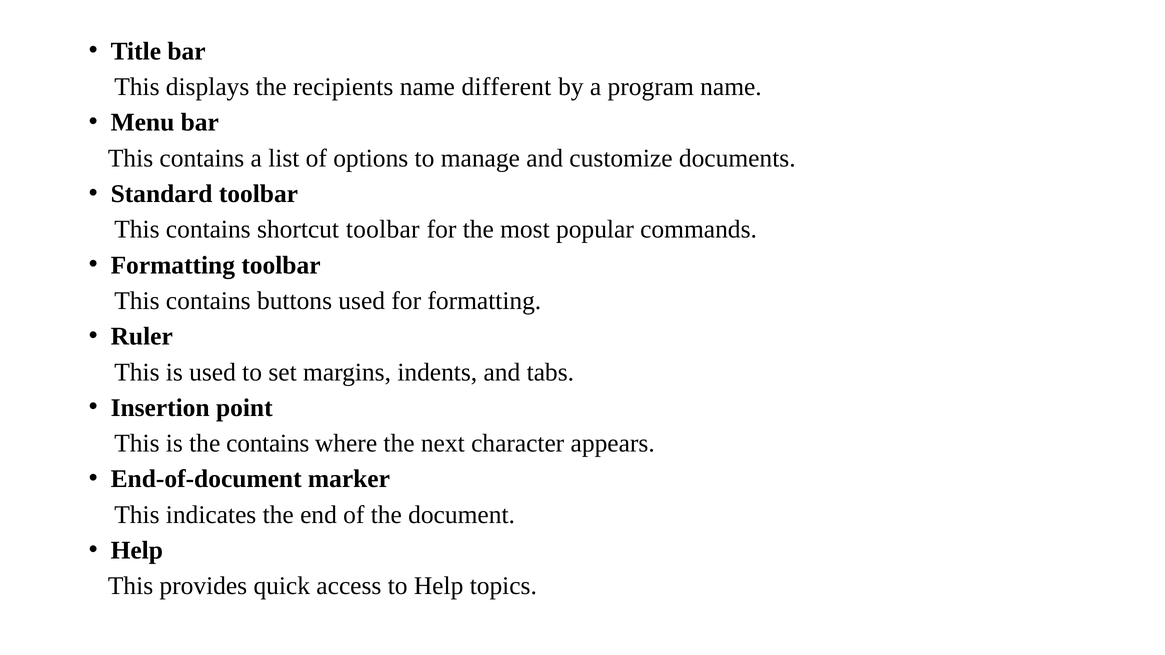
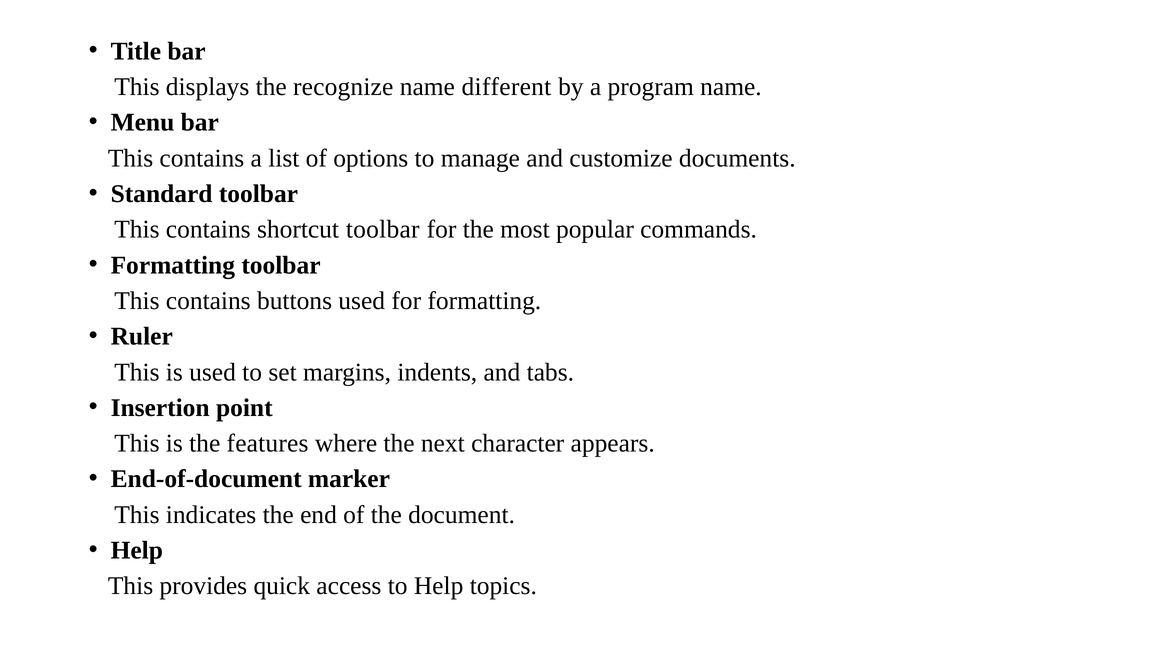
recipients: recipients -> recognize (343, 87)
the contains: contains -> features (268, 444)
